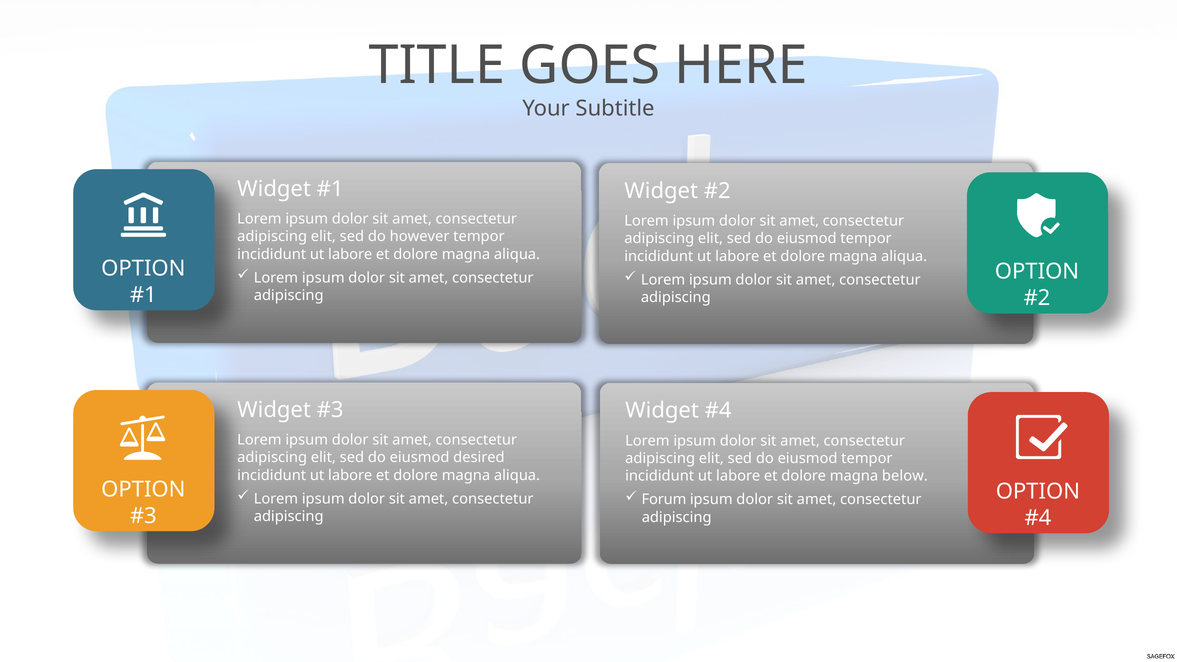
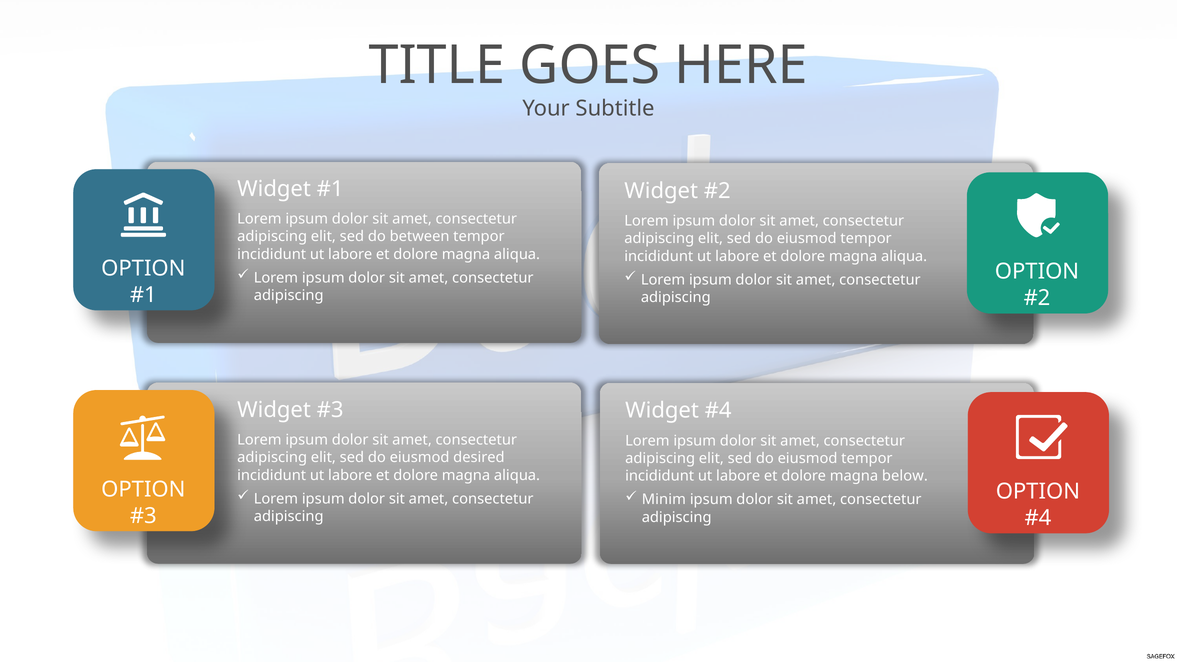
however: however -> between (420, 237)
Forum: Forum -> Minim (664, 500)
